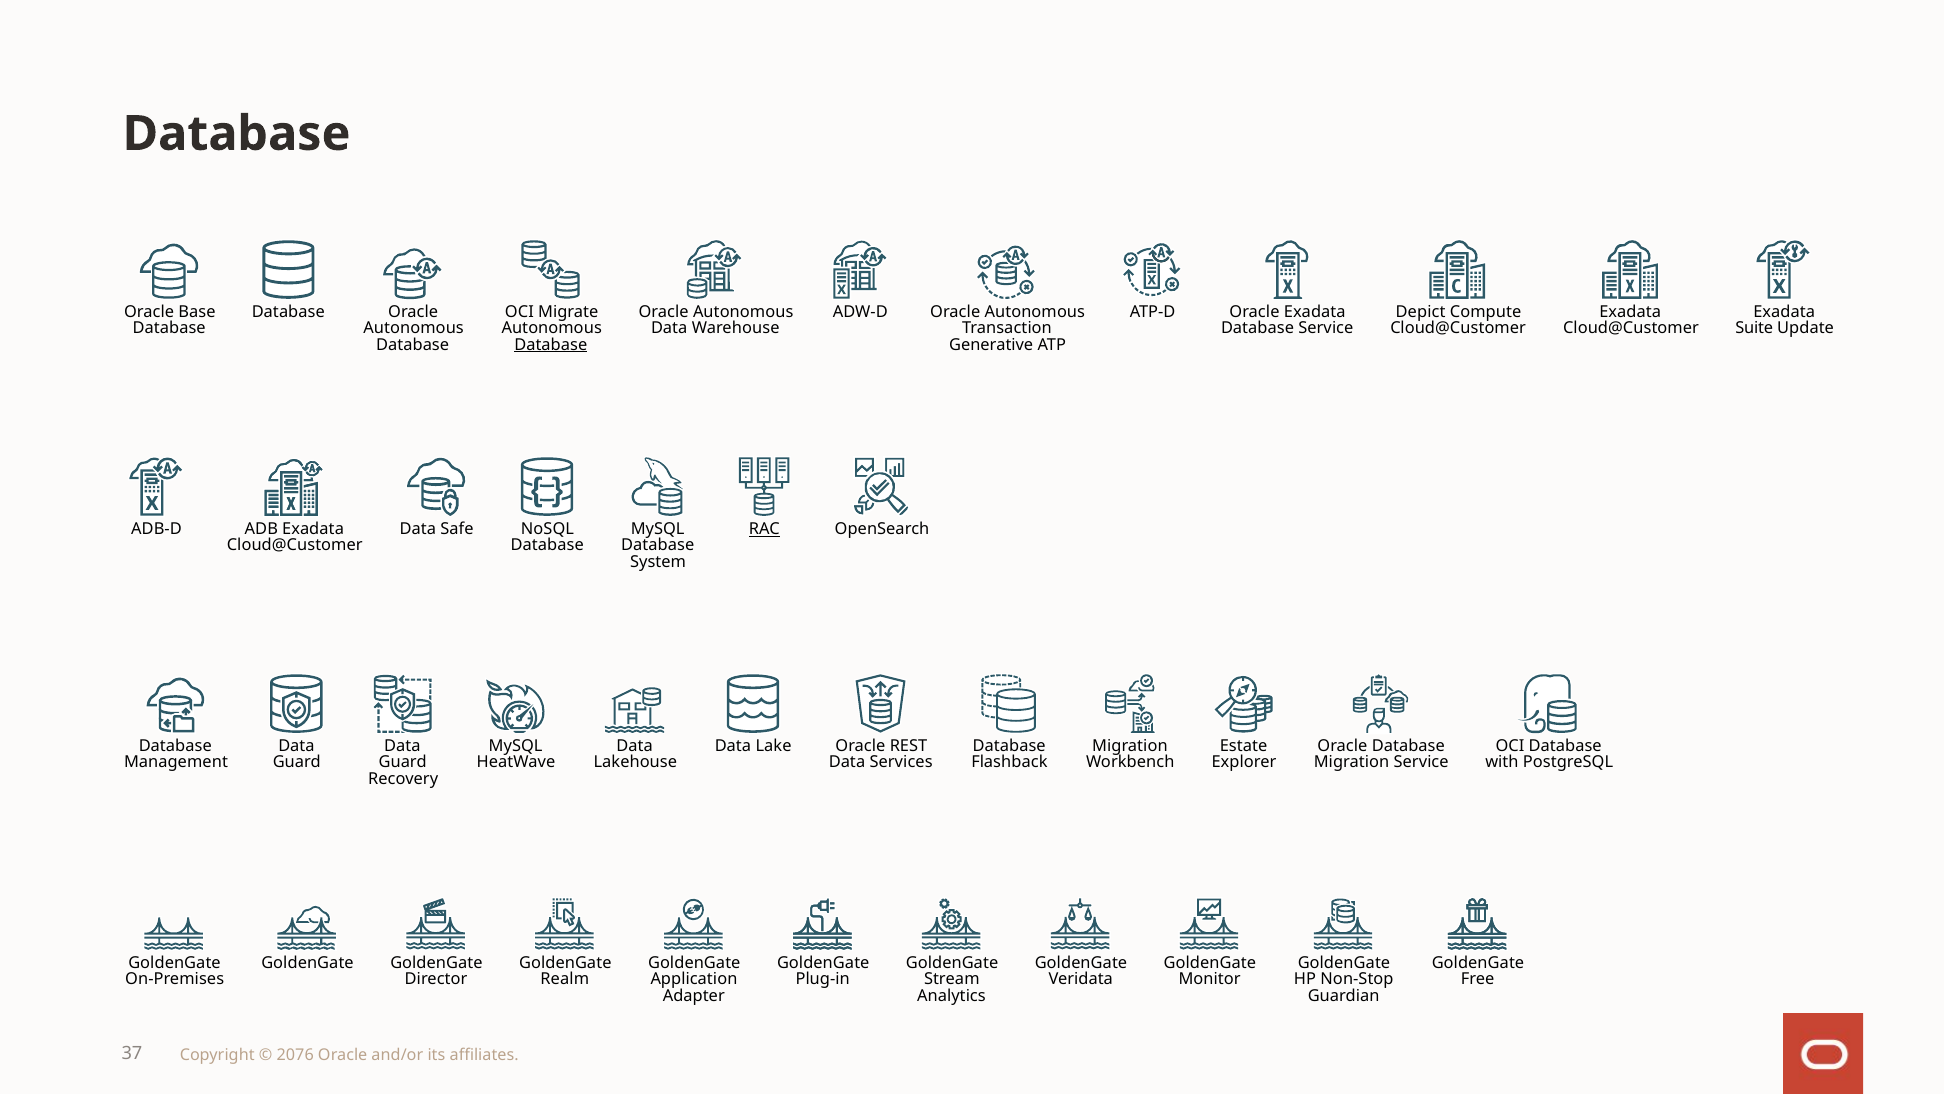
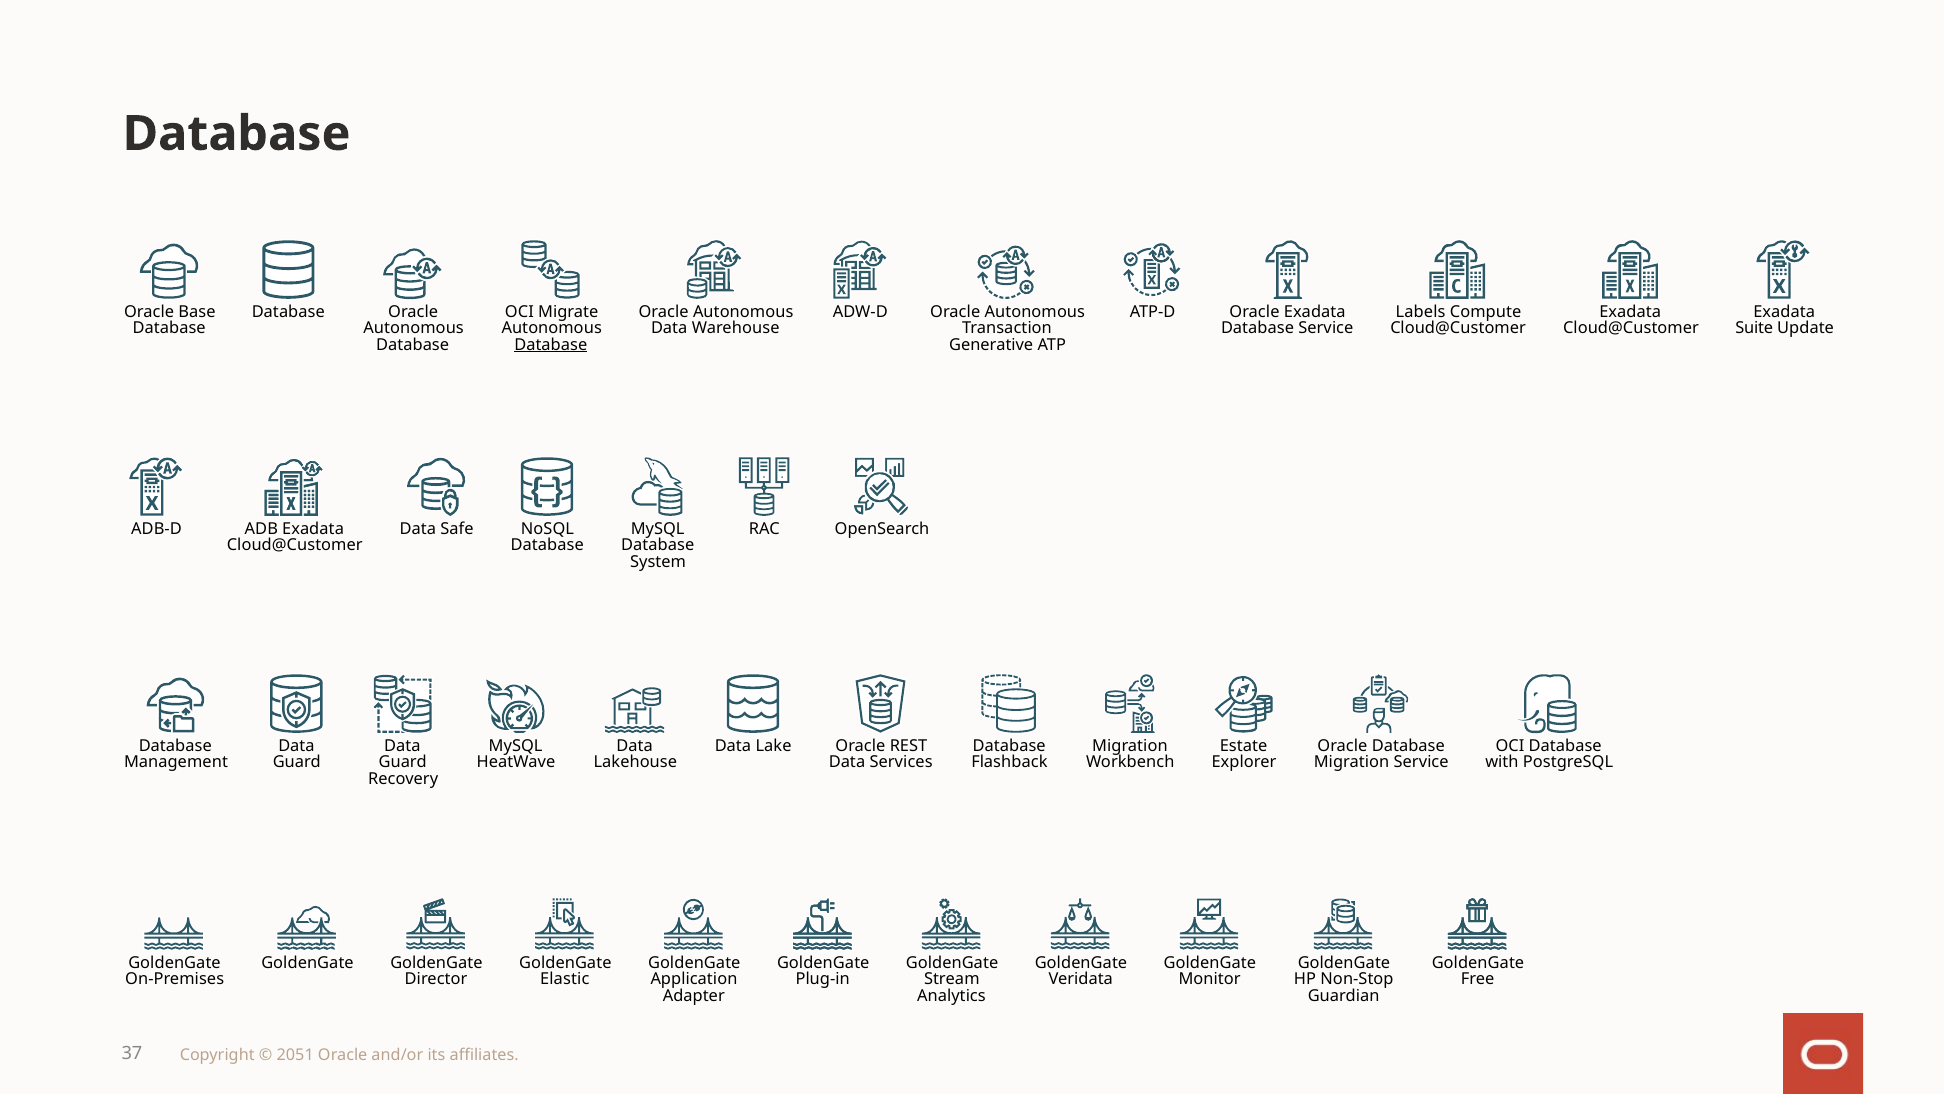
Depict: Depict -> Labels (1421, 312)
RAC underline: present -> none (764, 529)
Realm: Realm -> Elastic (565, 979)
2076: 2076 -> 2051 (295, 1054)
